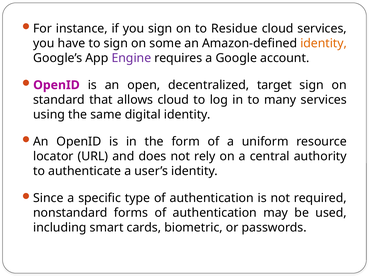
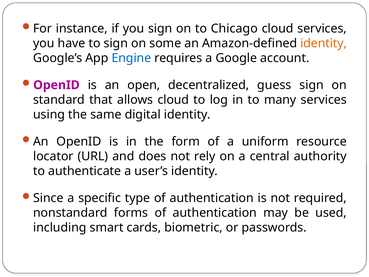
Residue: Residue -> Chicago (234, 29)
Engine colour: purple -> blue (131, 58)
target: target -> guess (274, 85)
